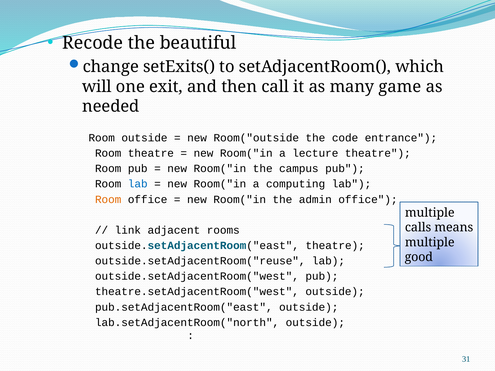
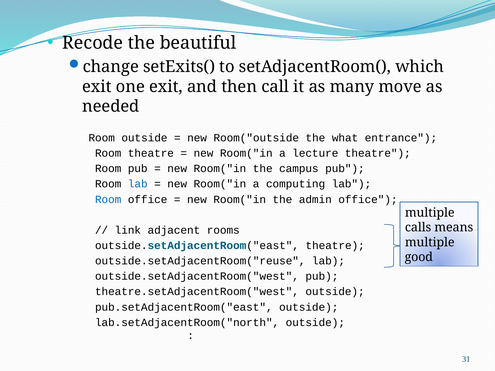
will: will -> exit (97, 87)
game: game -> move (400, 87)
code: code -> what (345, 138)
Room colour: orange -> blue (108, 200)
